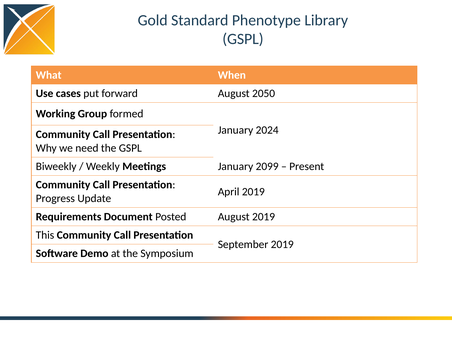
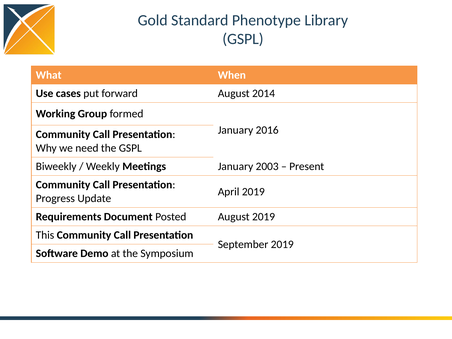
2050: 2050 -> 2014 (264, 93)
2024: 2024 -> 2016 (267, 130)
2099: 2099 -> 2003 (267, 166)
